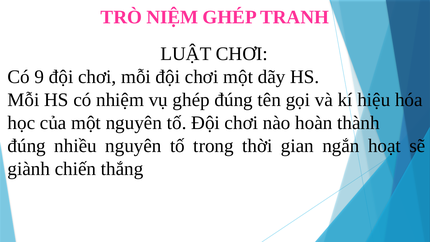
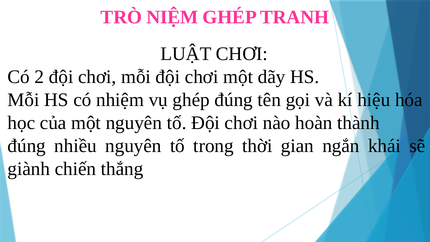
9: 9 -> 2 (39, 77)
hoạt: hoạt -> khái (384, 146)
